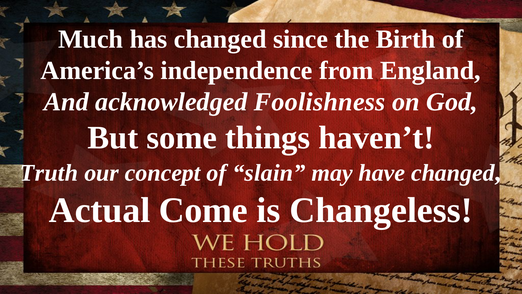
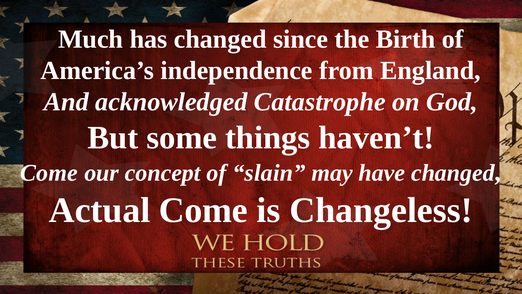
Foolishness: Foolishness -> Catastrophe (320, 102)
Truth: Truth -> Come (49, 173)
